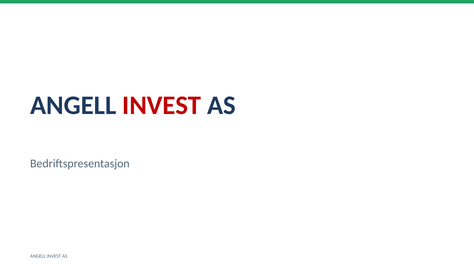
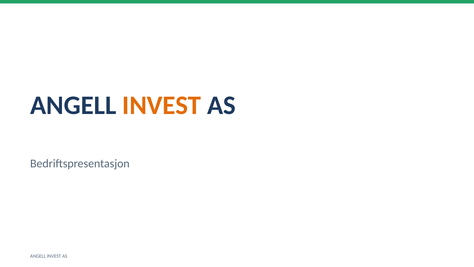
INVEST colour: red -> orange (162, 105)
